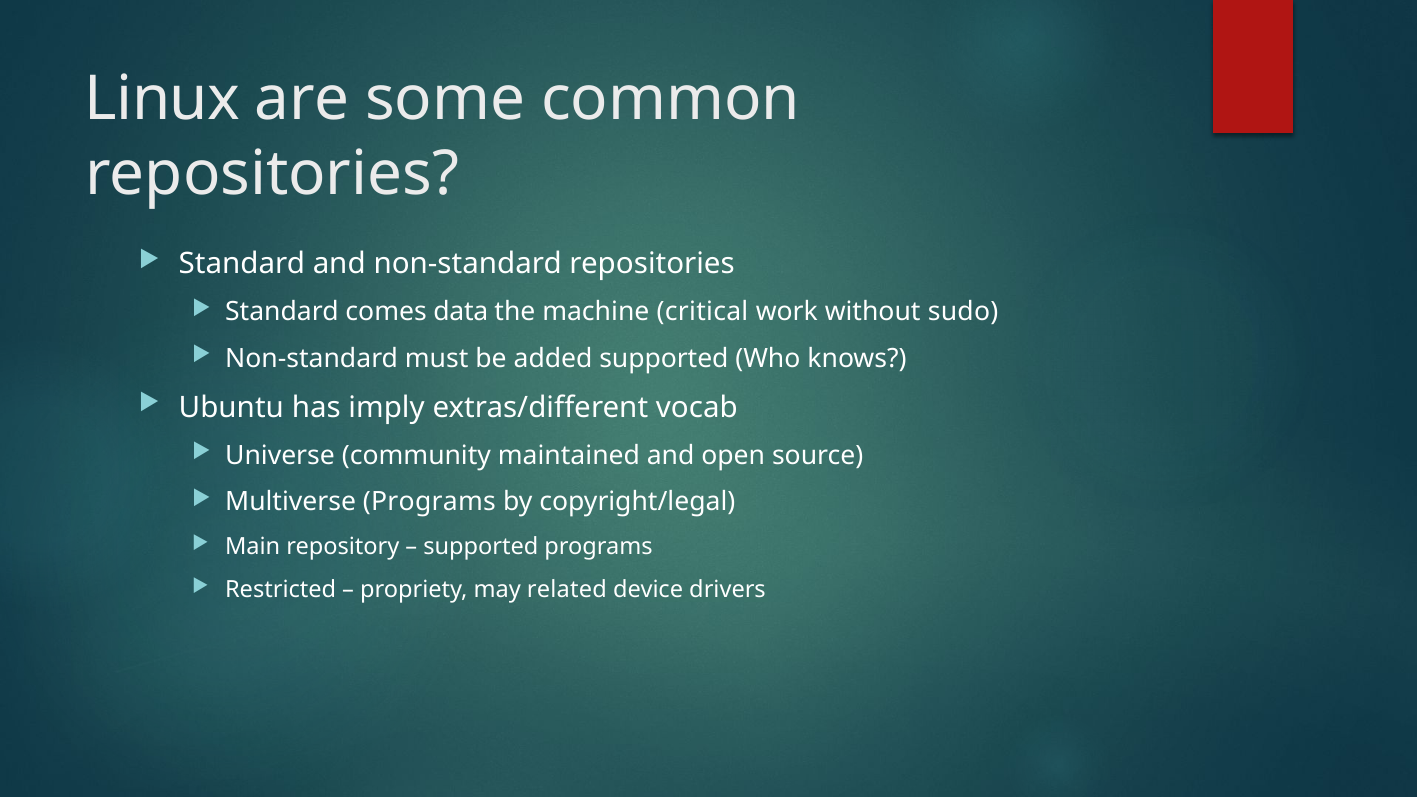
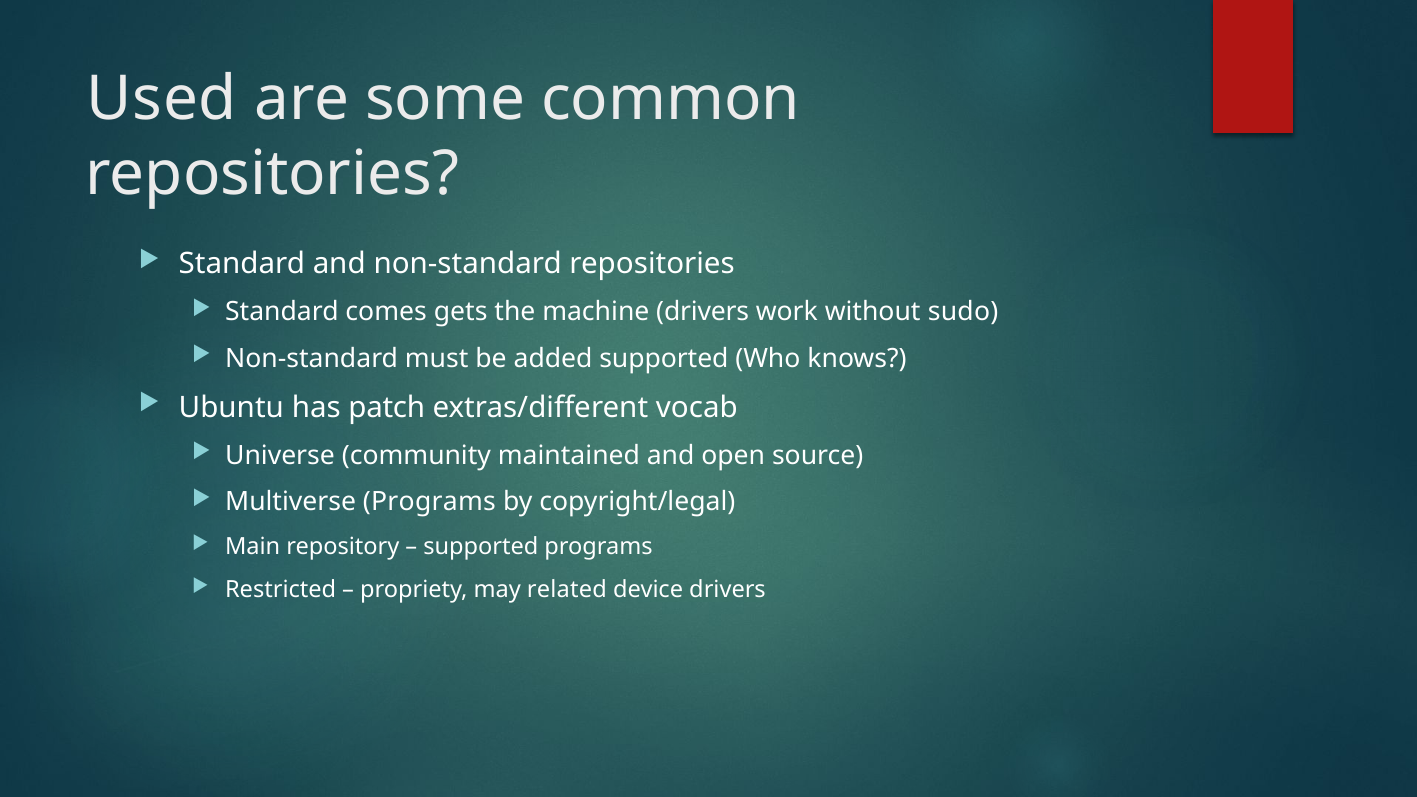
Linux: Linux -> Used (162, 99)
data: data -> gets (461, 312)
machine critical: critical -> drivers (703, 312)
imply: imply -> patch (387, 407)
